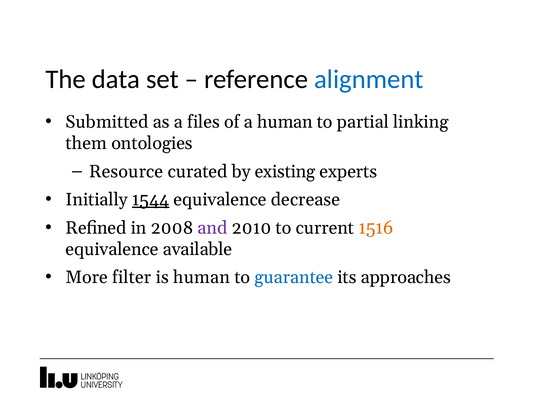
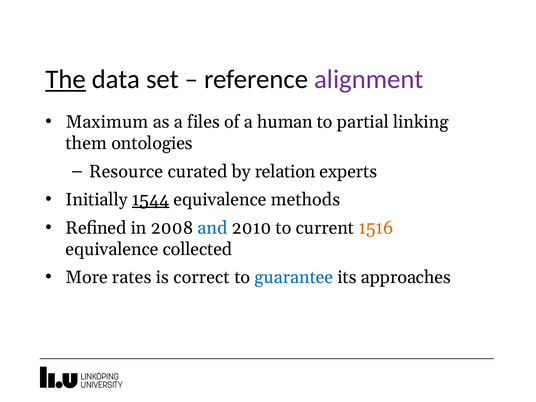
The underline: none -> present (66, 79)
alignment colour: blue -> purple (369, 79)
Submitted: Submitted -> Maximum (107, 122)
existing: existing -> relation (285, 171)
decrease: decrease -> methods (305, 200)
and colour: purple -> blue (213, 228)
available: available -> collected (198, 249)
filter: filter -> rates (132, 277)
is human: human -> correct (202, 277)
